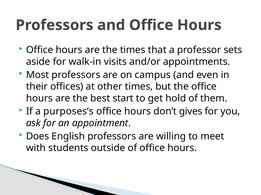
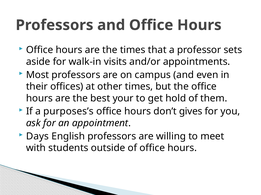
start: start -> your (123, 99)
Does: Does -> Days (38, 137)
